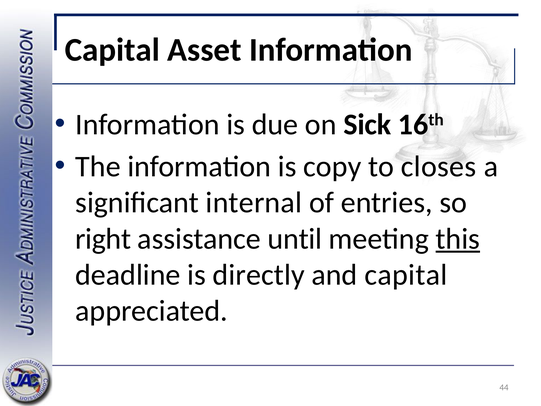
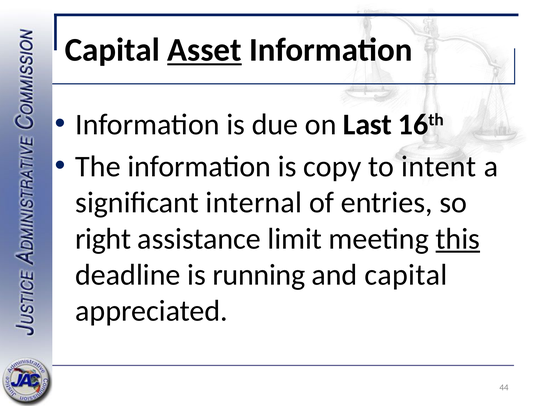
Asset underline: none -> present (204, 50)
Sick: Sick -> Last (367, 124)
closes: closes -> intent (439, 166)
until: until -> limit (295, 239)
directly: directly -> running (259, 275)
